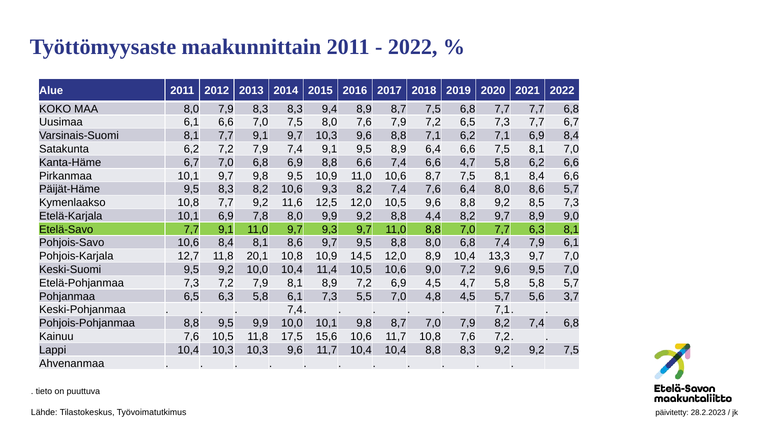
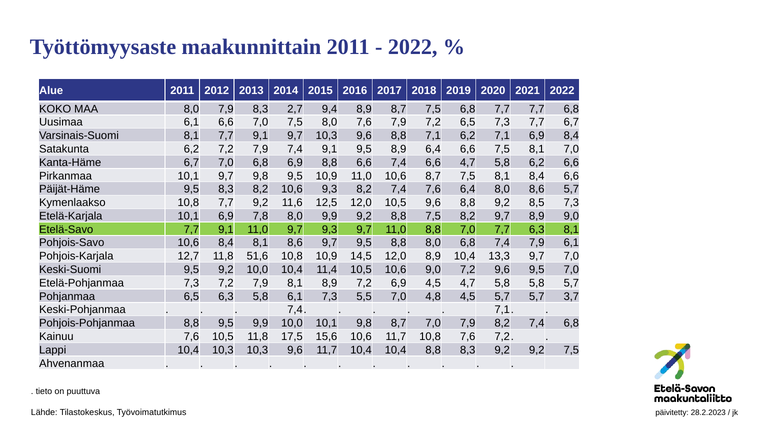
8,3 8,3: 8,3 -> 2,7 (295, 109)
8,8 4,4: 4,4 -> 7,5 (433, 216)
20,1: 20,1 -> 51,6 (257, 256)
5,7 5,6: 5,6 -> 5,7 (537, 296)
